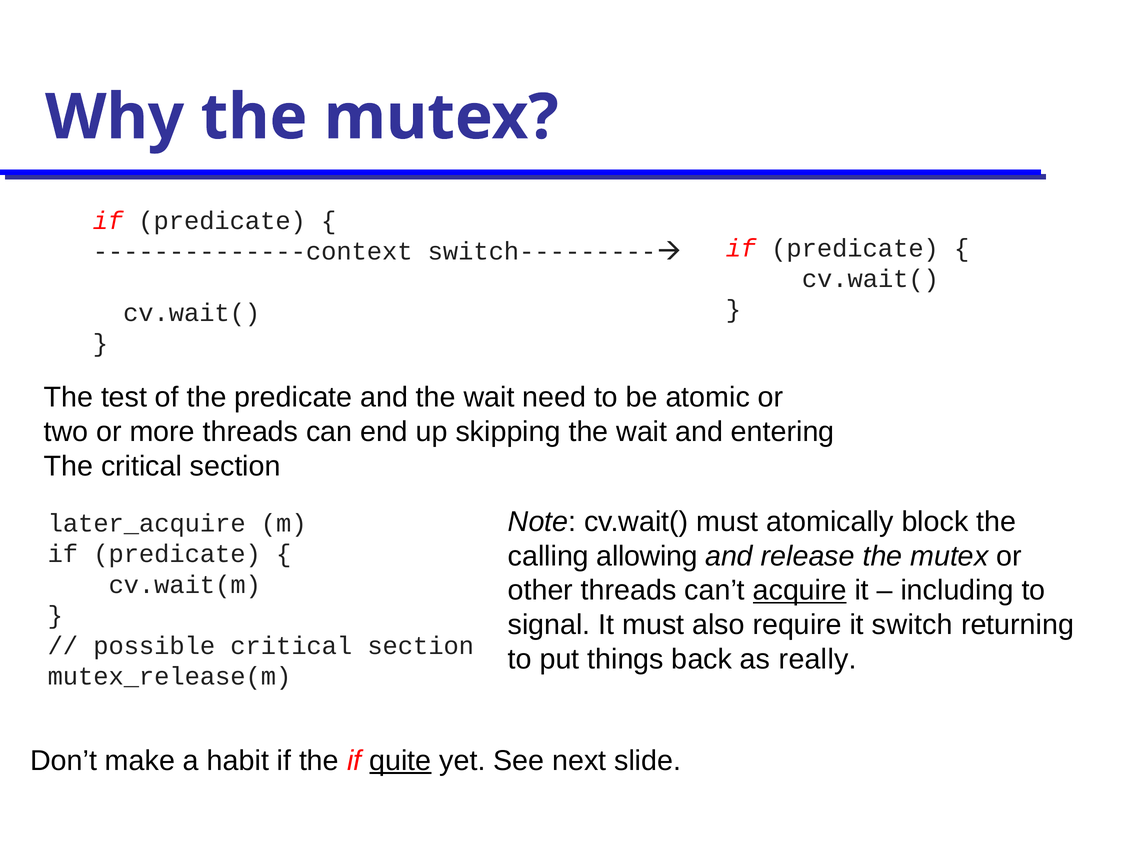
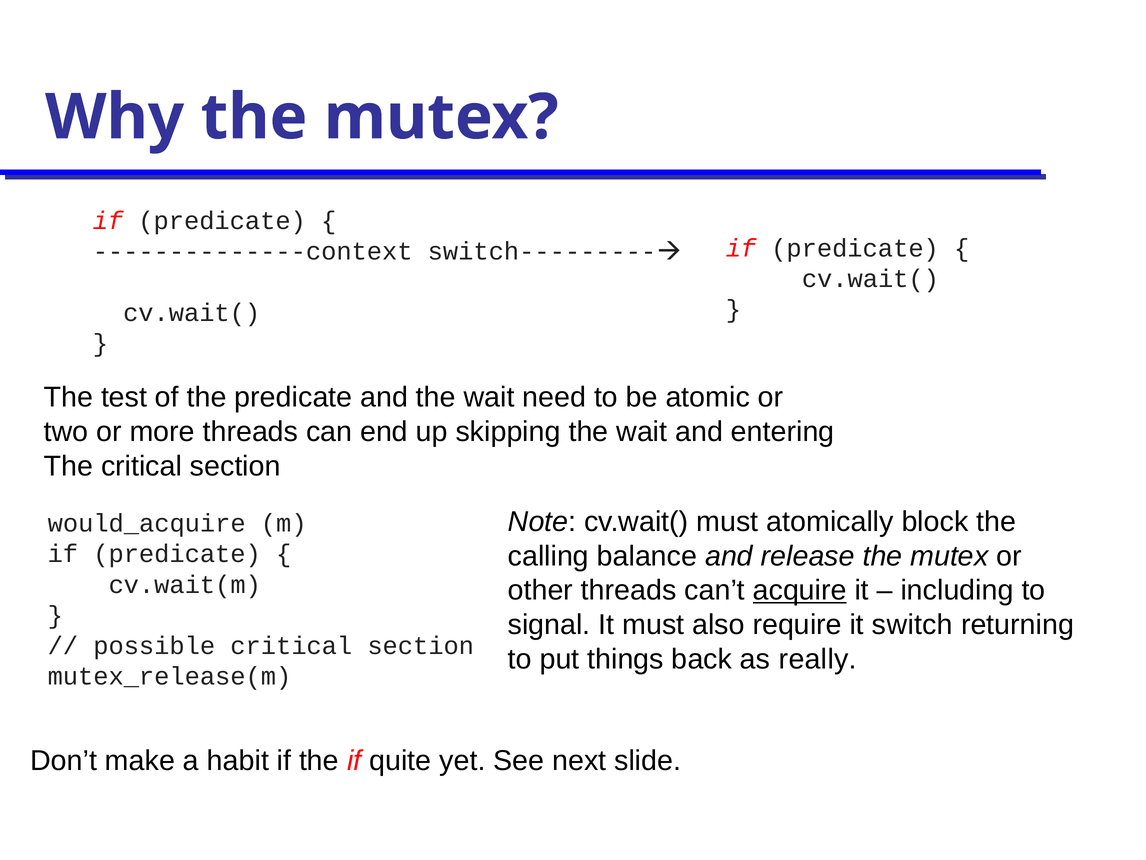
later_acquire: later_acquire -> would_acquire (147, 523)
allowing: allowing -> balance (647, 556)
quite underline: present -> none (400, 760)
